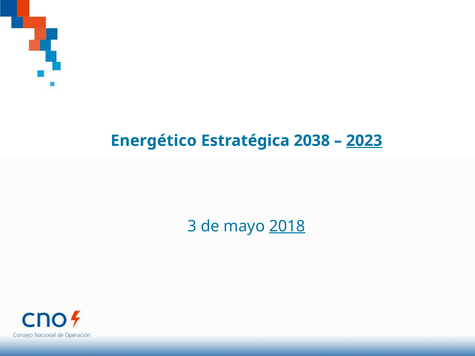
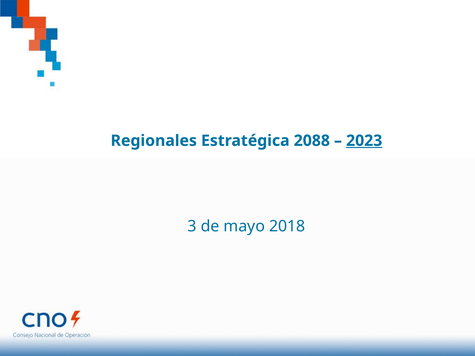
Energético: Energético -> Regionales (154, 141)
2038: 2038 -> 2088 (312, 141)
2018 underline: present -> none (287, 226)
